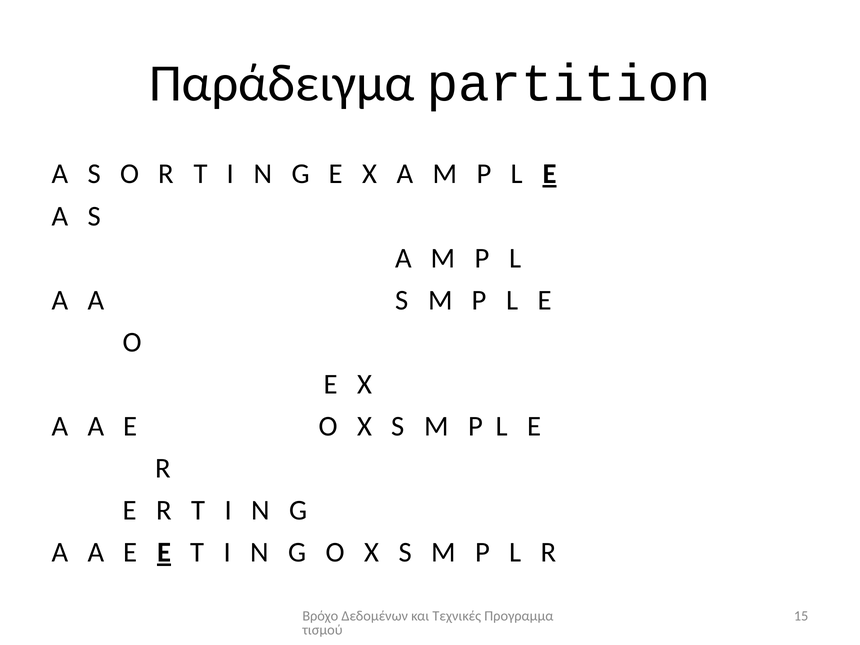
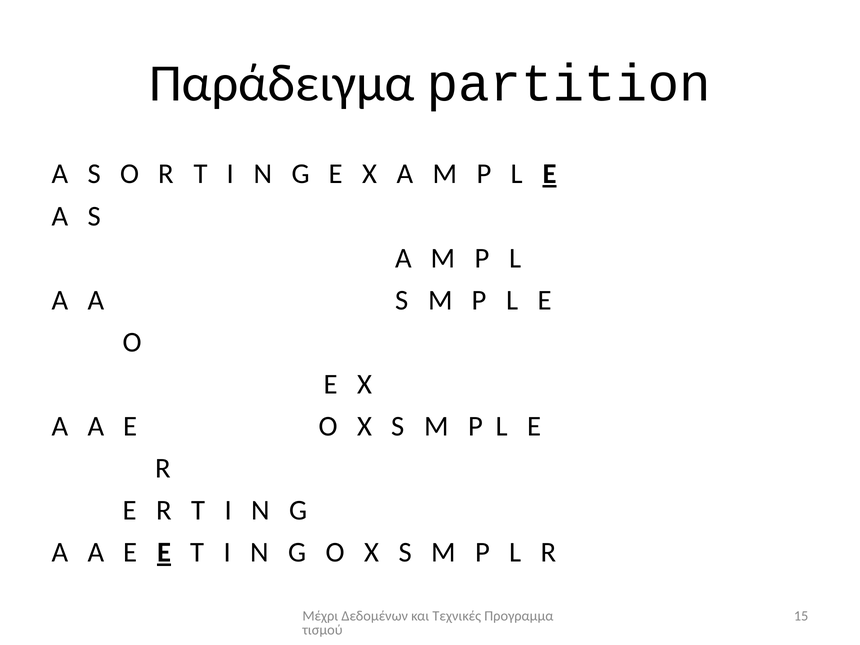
Βρόχο: Βρόχο -> Μέχρι (320, 616)
